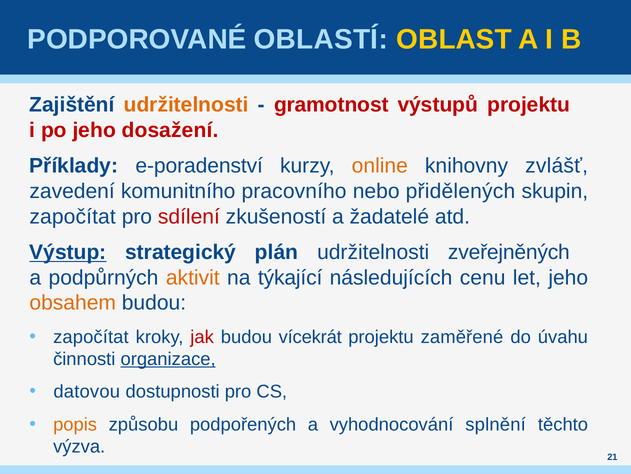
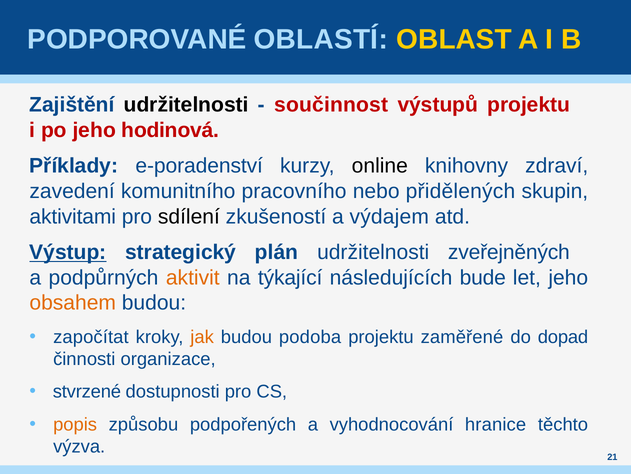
udržitelnosti colour: orange -> black (186, 105)
gramotnost: gramotnost -> součinnost (331, 105)
dosažení: dosažení -> hodinová (170, 130)
online colour: orange -> black (380, 166)
zvlášť: zvlášť -> zdraví (557, 166)
započítat: započítat -> aktivitami (73, 216)
sdílení colour: red -> black (189, 216)
žadatelé: žadatelé -> výdajem (389, 216)
cenu: cenu -> bude (483, 277)
jak colour: red -> orange (202, 337)
vícekrát: vícekrát -> podoba (310, 337)
úvahu: úvahu -> dopad (563, 337)
organizace underline: present -> none (168, 359)
datovou: datovou -> stvrzené (87, 391)
splnění: splnění -> hranice (496, 424)
